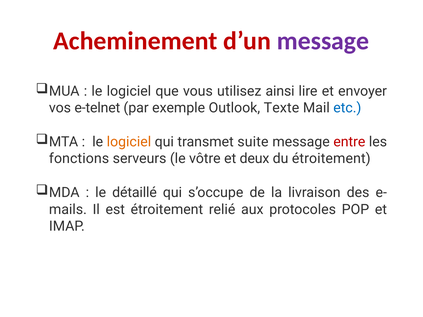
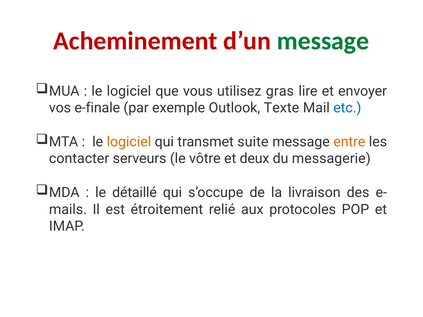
message colour: purple -> green (323, 41)
ainsi: ainsi -> gras (280, 91)
e-telnet: e-telnet -> e-finale (97, 108)
entre colour: red -> orange (349, 142)
fonctions: fonctions -> contacter (79, 159)
du étroitement: étroitement -> messagerie (331, 159)
